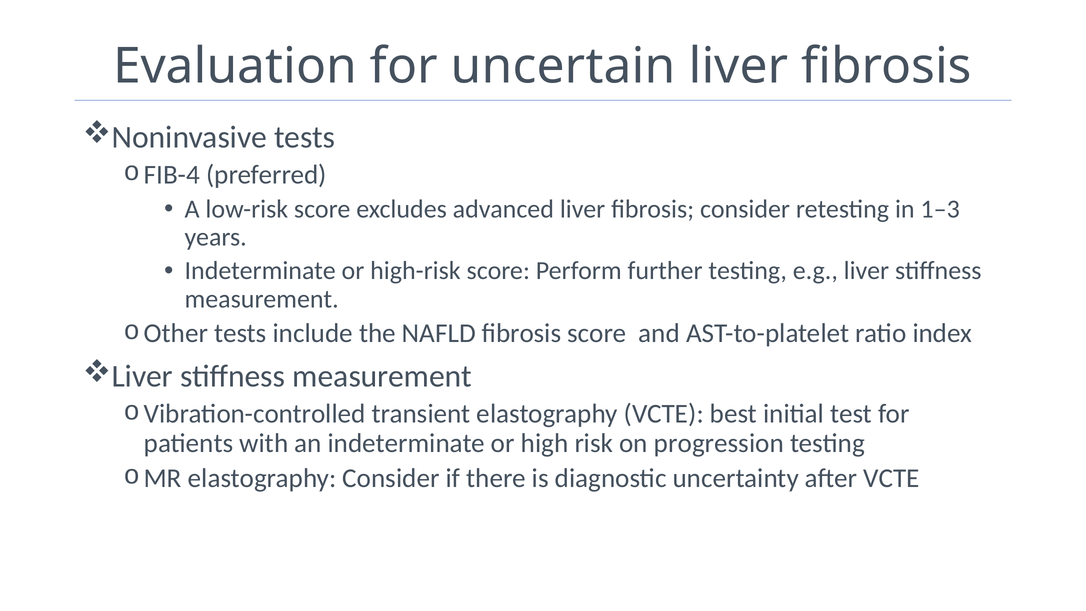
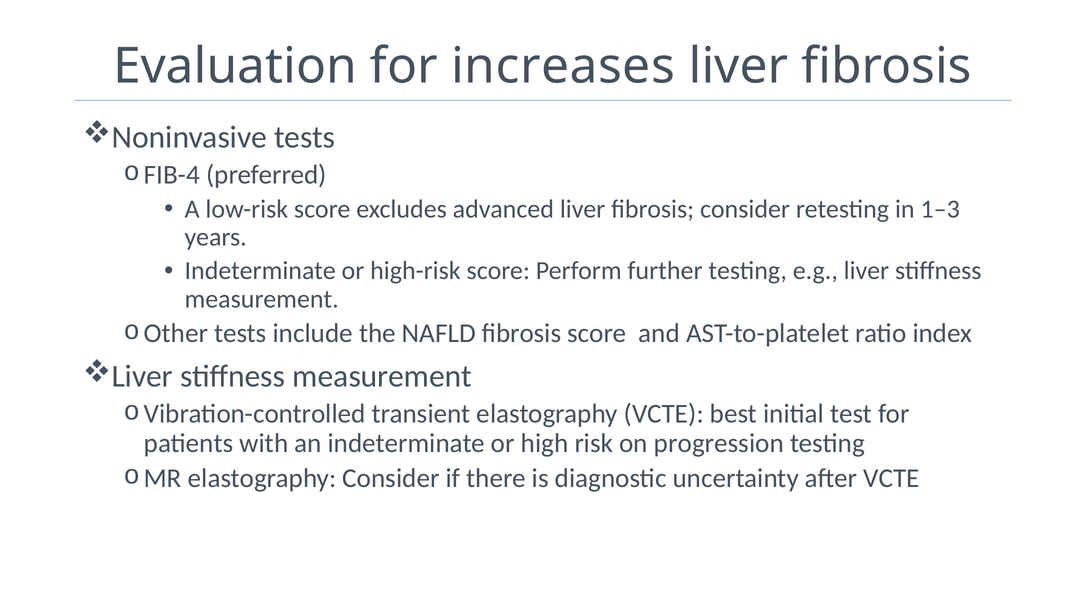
uncertain: uncertain -> increases (563, 66)
